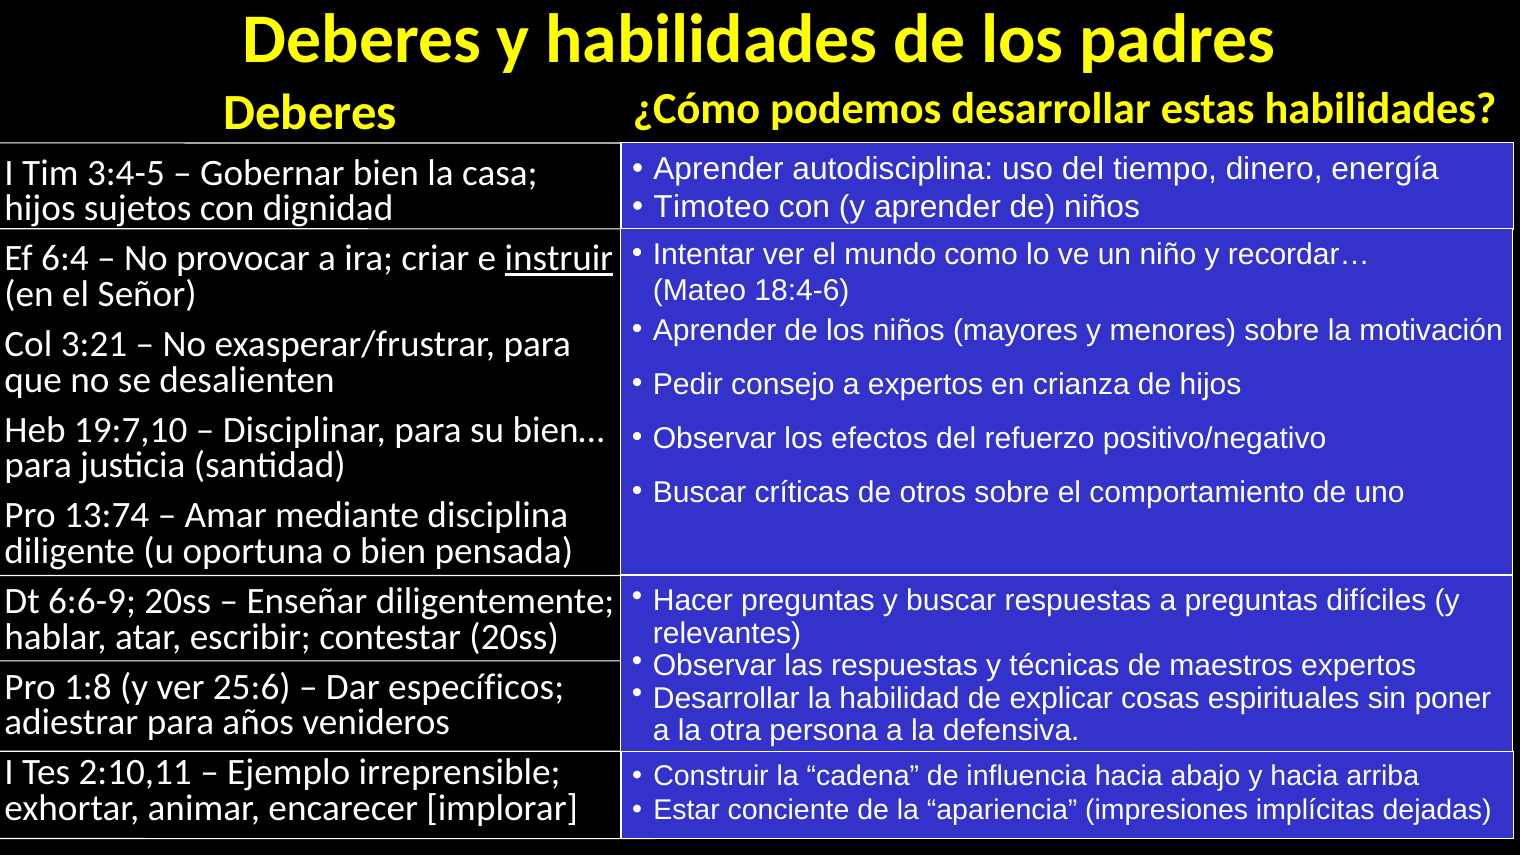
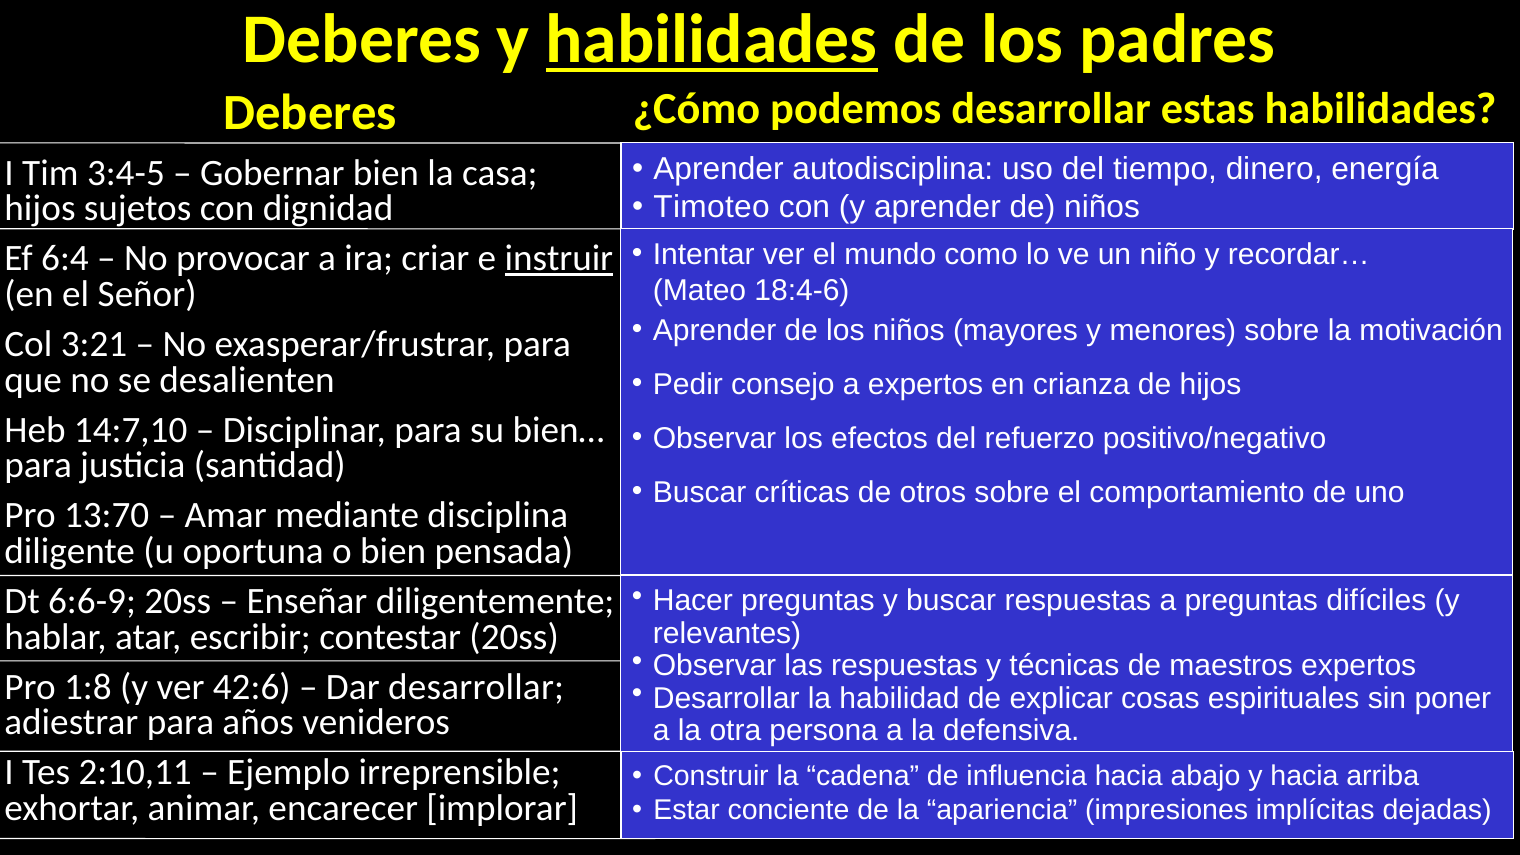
habilidades underline: none -> present (712, 40)
19:7,10: 19:7,10 -> 14:7,10 (131, 430)
13:74: 13:74 -> 13:70 (107, 515)
25:6: 25:6 -> 42:6 (252, 687)
Dar específicos: específicos -> desarrollar (476, 687)
